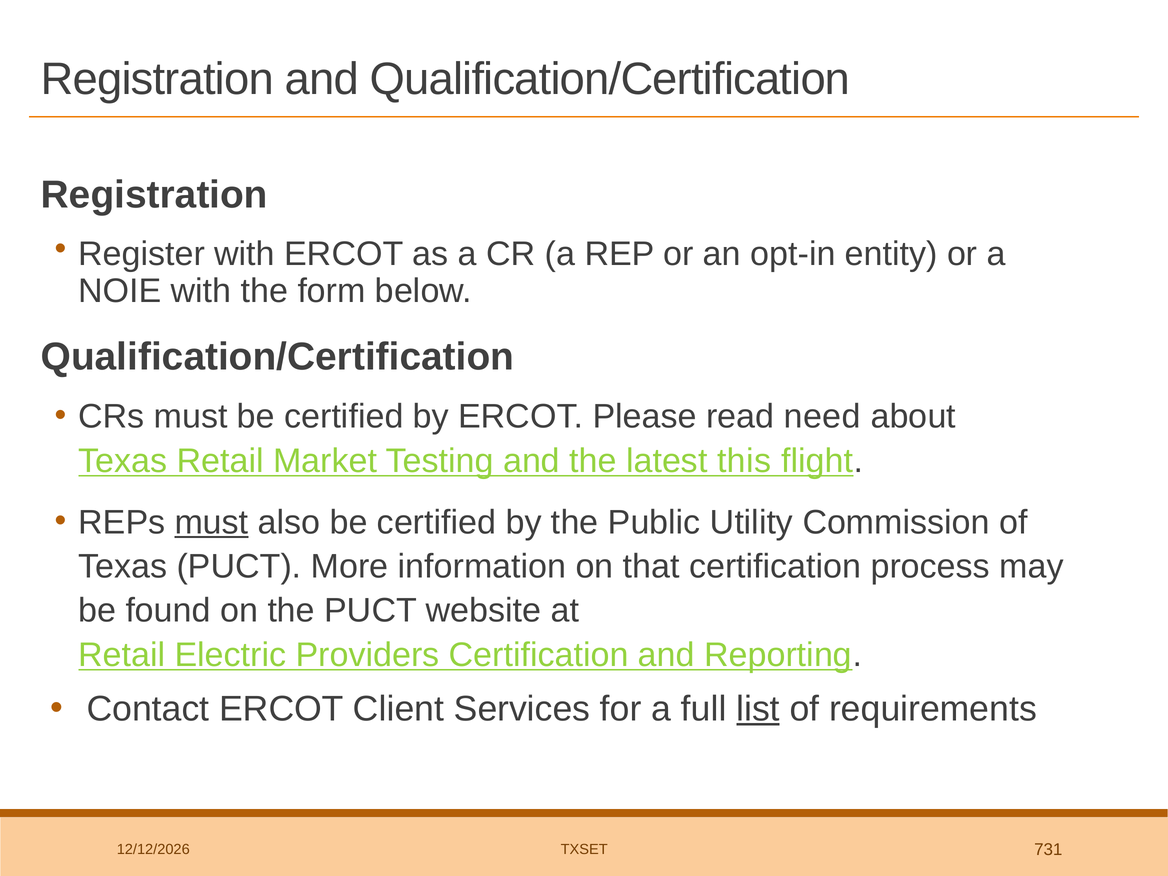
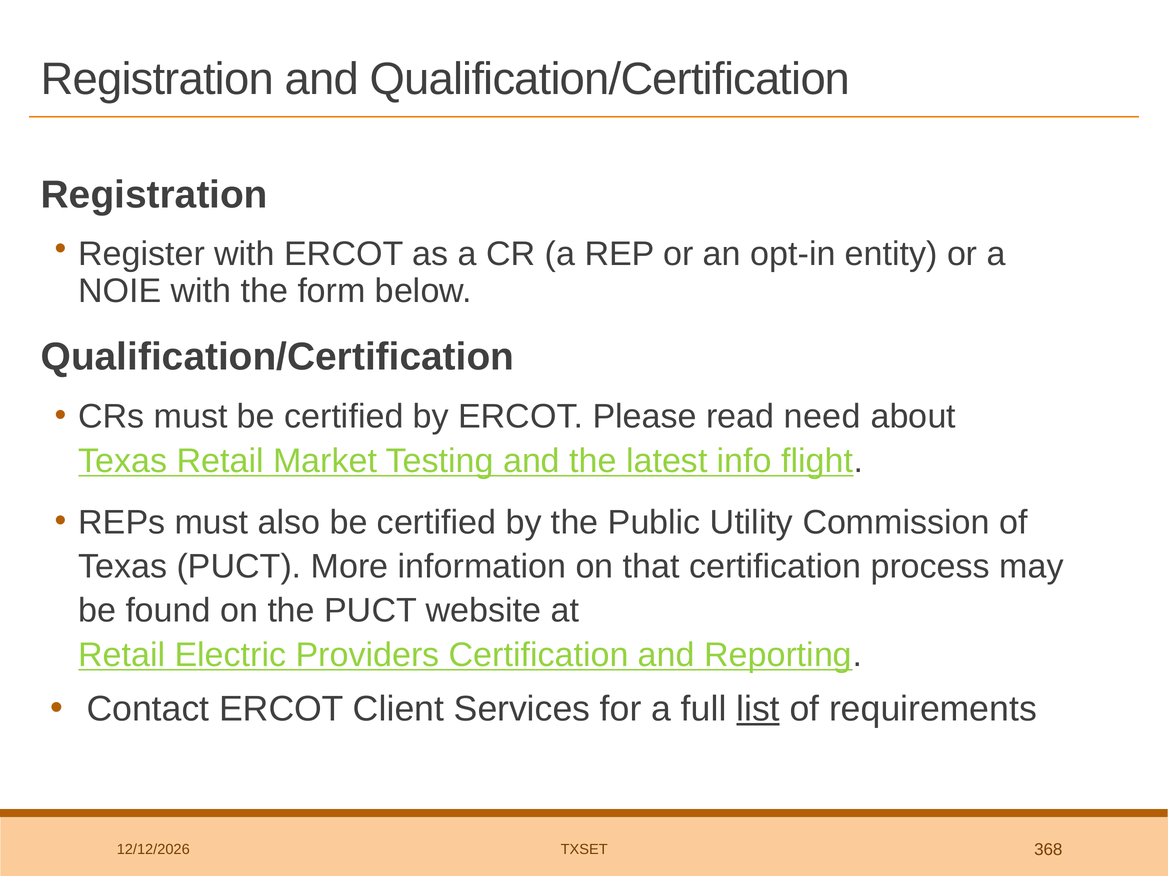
this: this -> info (744, 461)
must underline: present -> none (211, 522)
731: 731 -> 368 (1048, 850)
